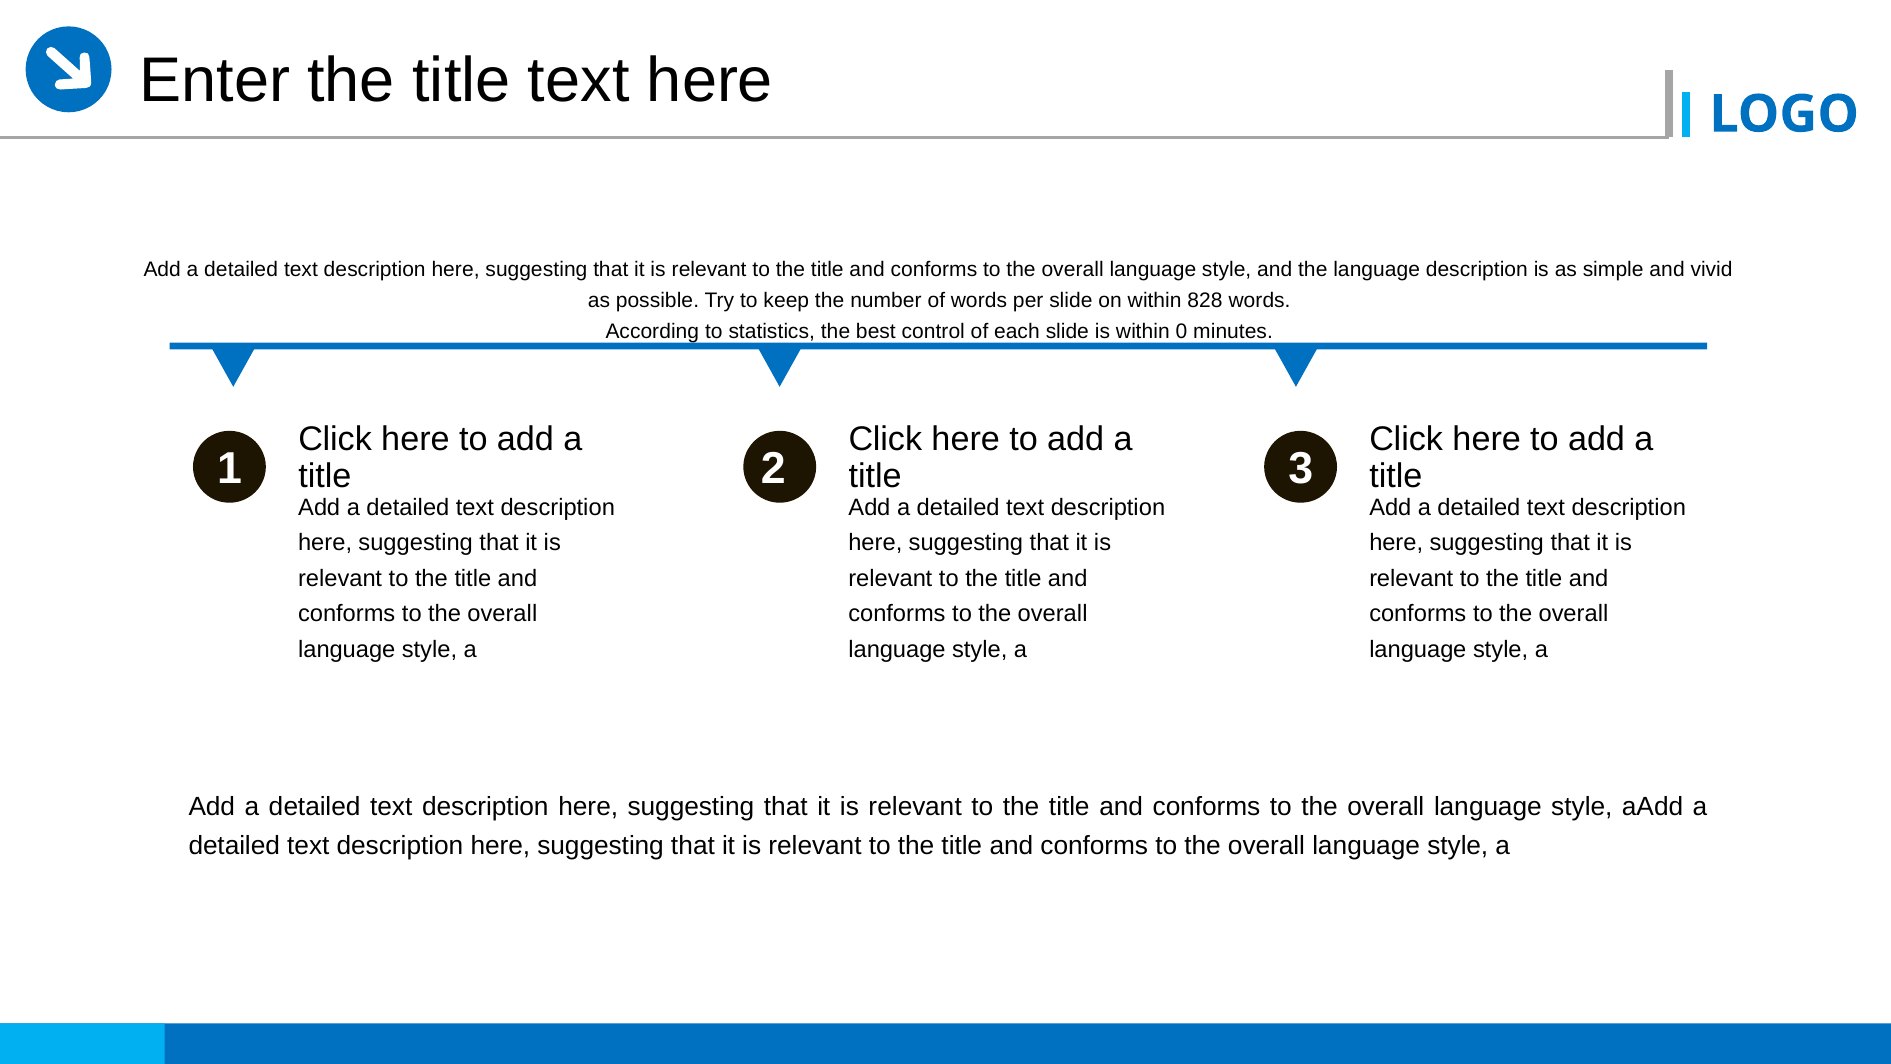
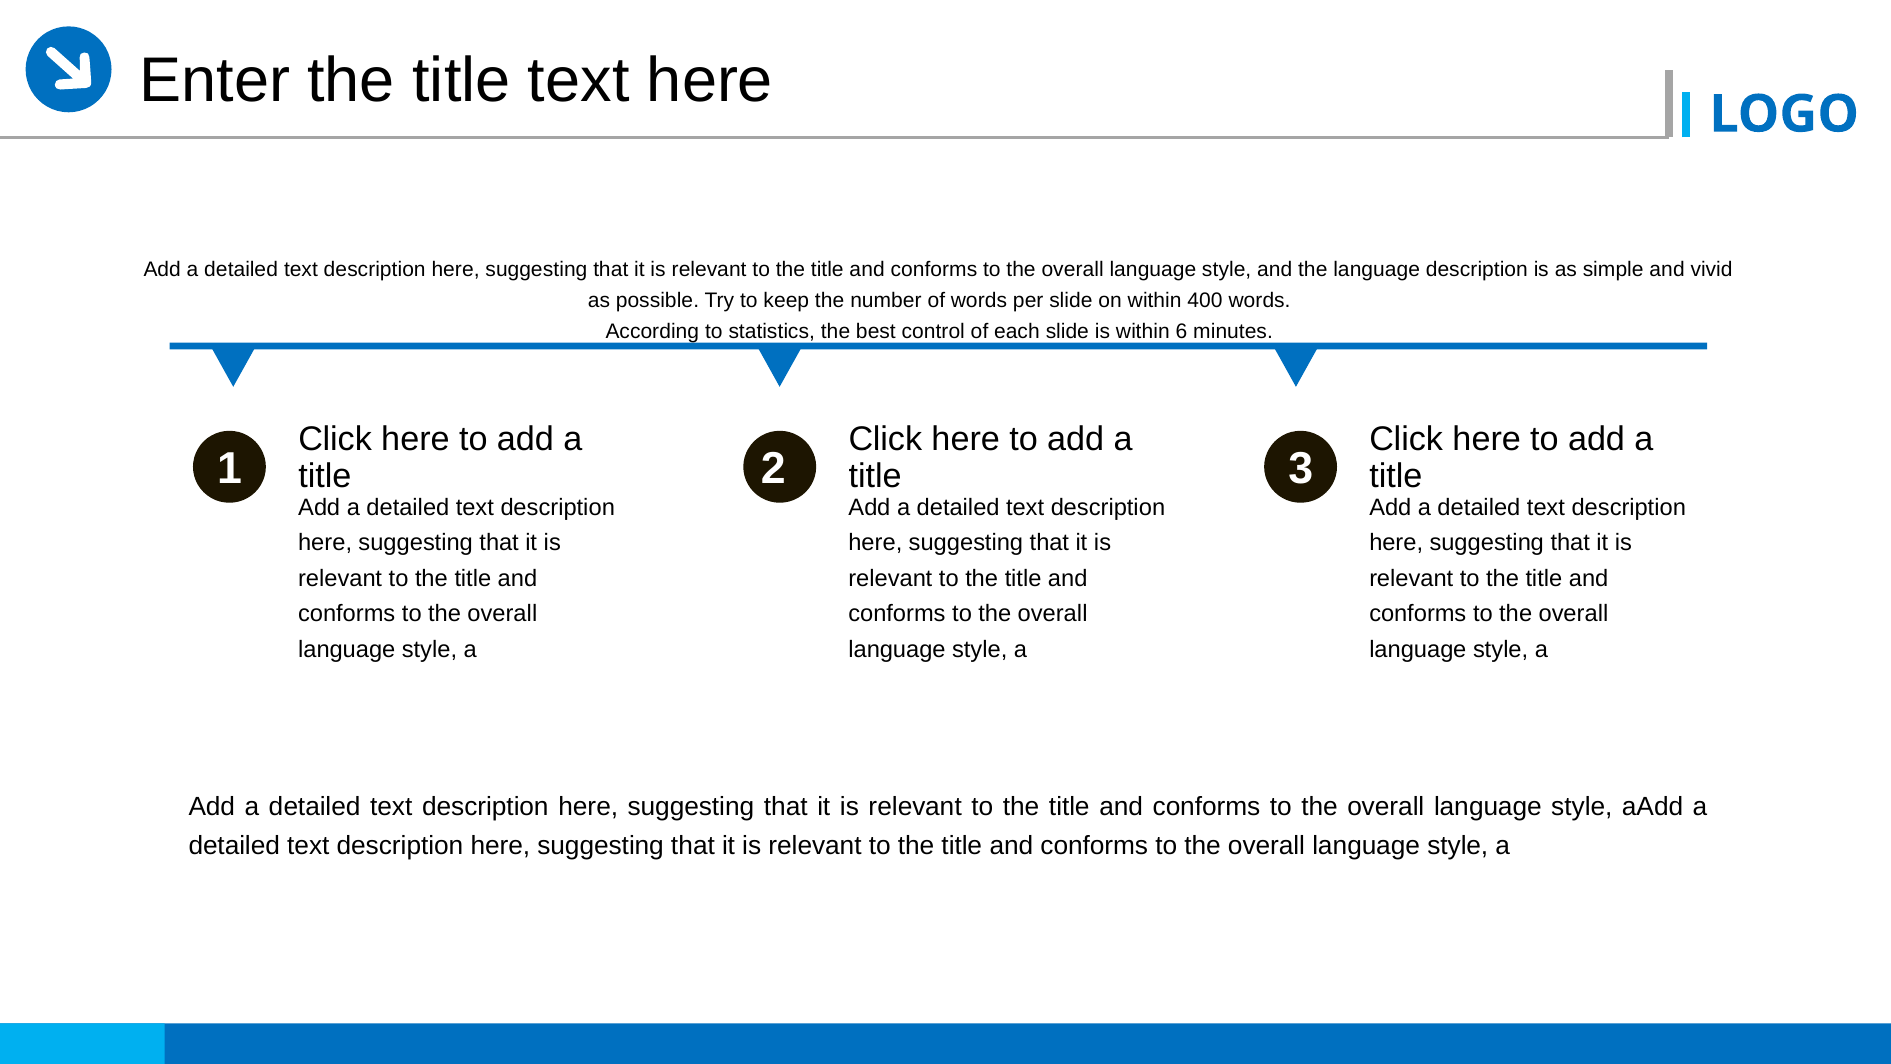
828: 828 -> 400 (1205, 301)
0: 0 -> 6 (1181, 332)
